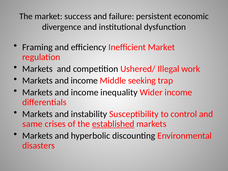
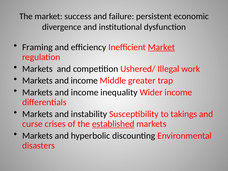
Market underline: none -> present (161, 47)
seeking: seeking -> greater (142, 81)
control: control -> takings (184, 114)
same: same -> curse (32, 124)
